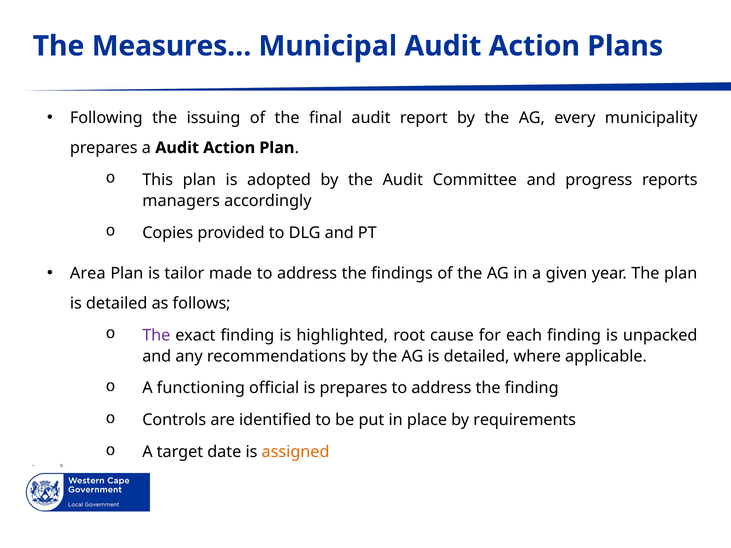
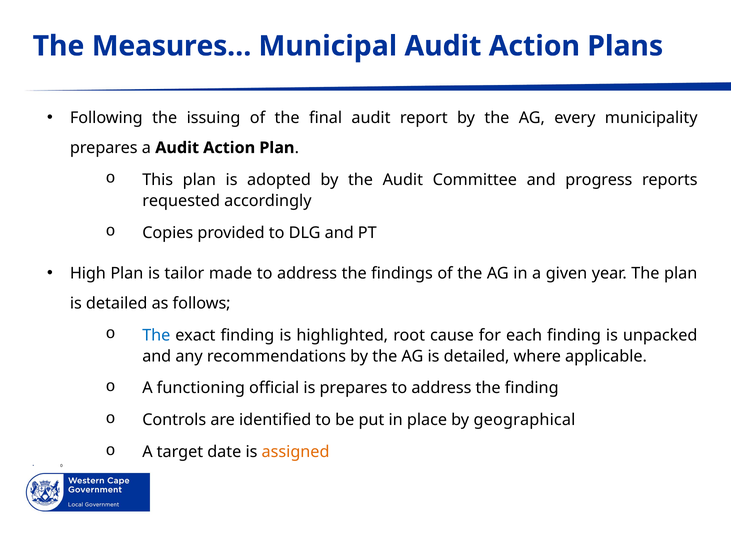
managers: managers -> requested (181, 201)
Area: Area -> High (88, 274)
The colour: purple -> blue (156, 335)
requirements: requirements -> geographical (524, 420)
